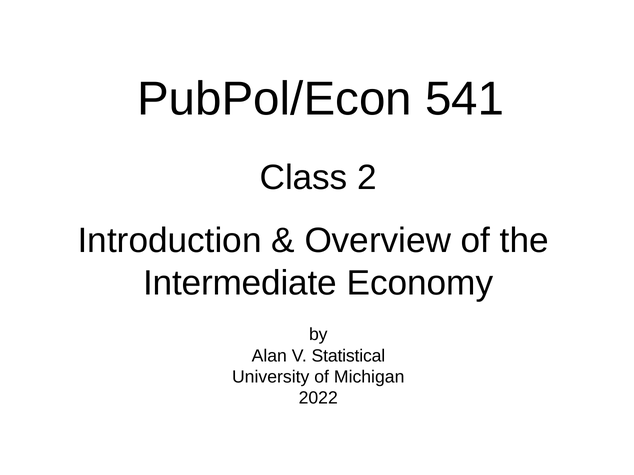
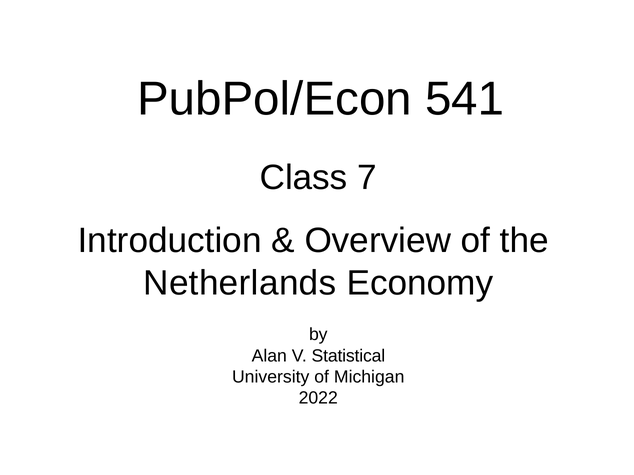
2: 2 -> 7 (367, 178)
Intermediate: Intermediate -> Netherlands (240, 283)
